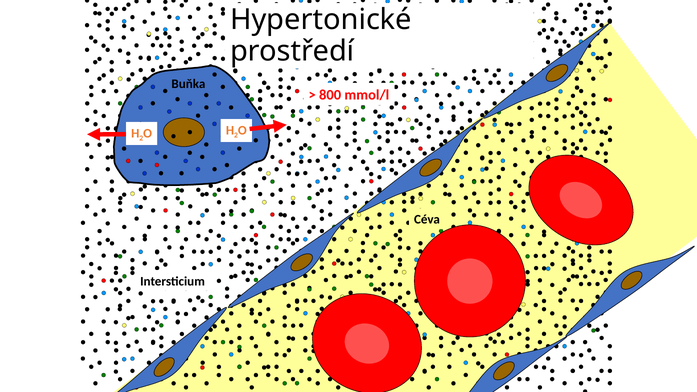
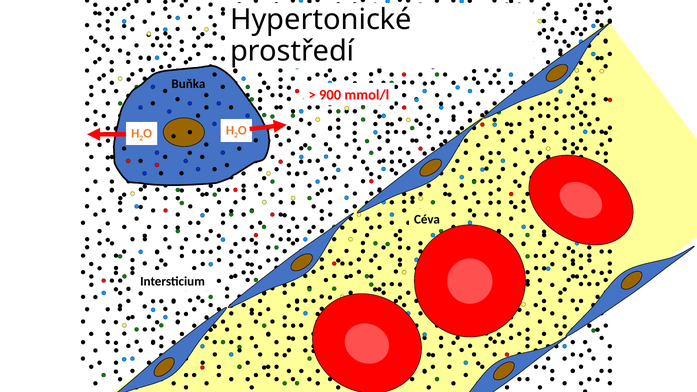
800: 800 -> 900 (330, 95)
